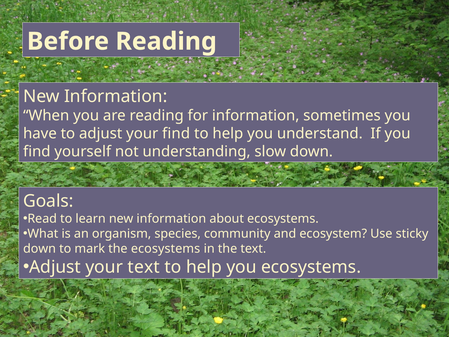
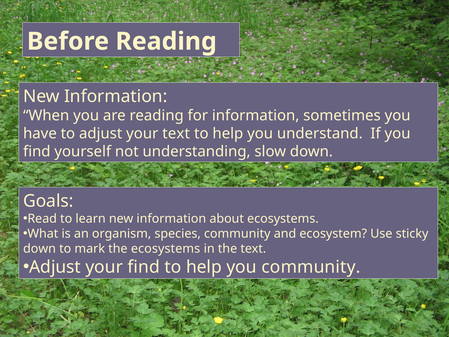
your find: find -> text (176, 133)
your text: text -> find (144, 267)
you ecosystems: ecosystems -> community (311, 267)
